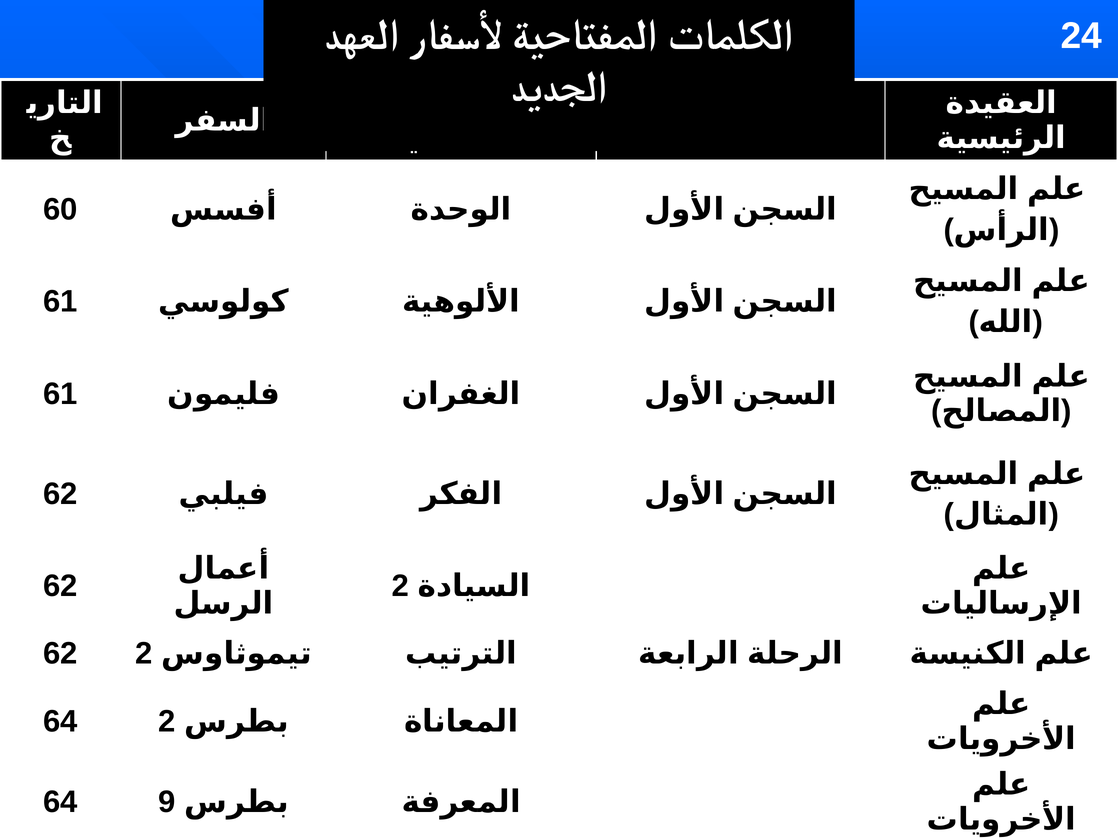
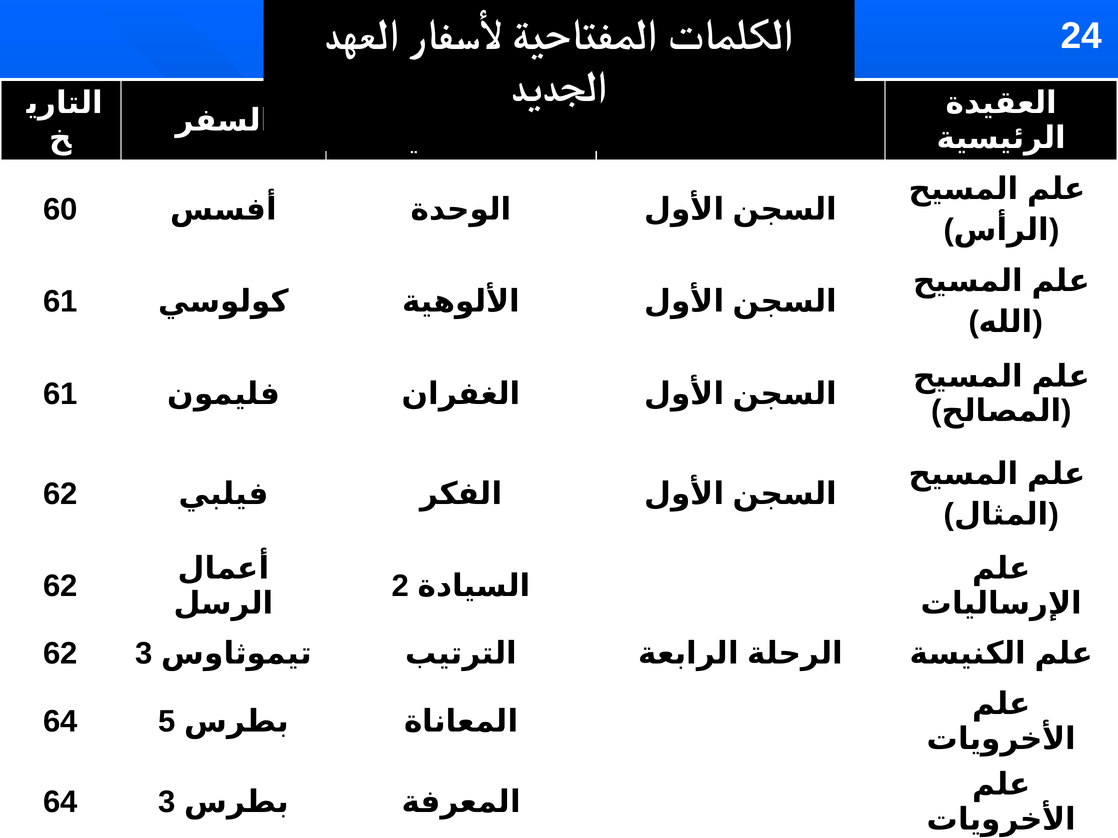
62 2: 2 -> 3 (144, 654)
64 2: 2 -> 5 (167, 722)
64 9: 9 -> 3 (167, 802)
